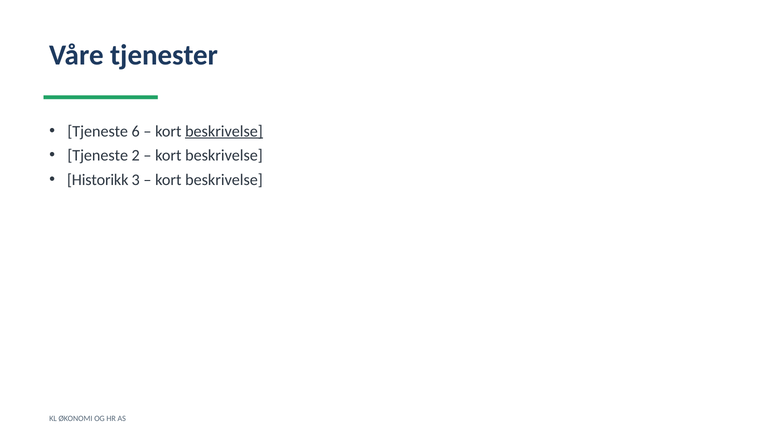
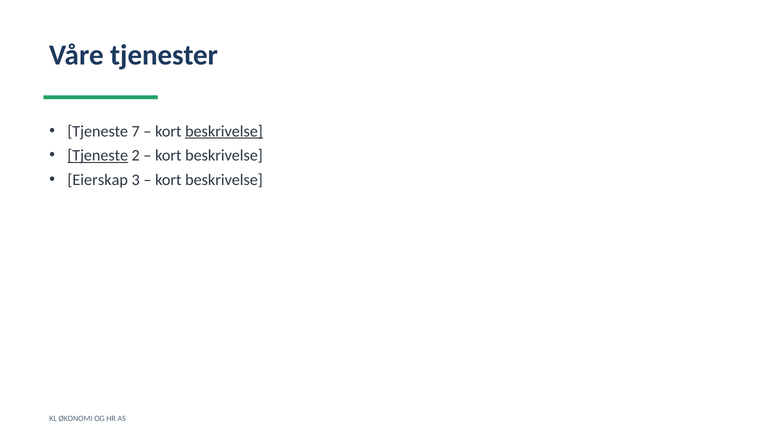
6: 6 -> 7 (136, 131)
Tjeneste underline: none -> present (98, 155)
Historikk: Historikk -> Eierskap (98, 179)
